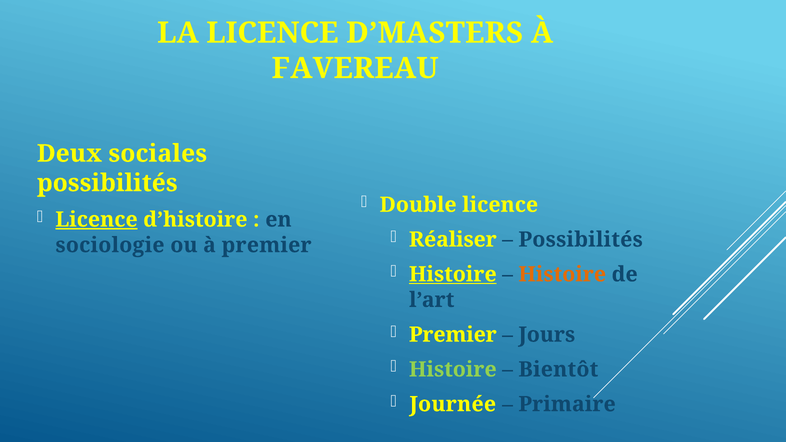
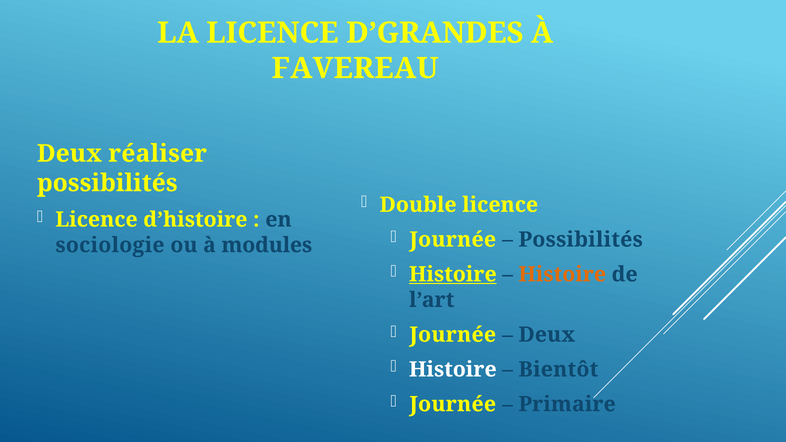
D’MASTERS: D’MASTERS -> D’GRANDES (435, 33)
sociales: sociales -> réaliser (158, 154)
Licence underline: present -> none (97, 220)
Réaliser: Réaliser -> Journée (453, 240)
à premier: premier -> modules (267, 245)
Premier: Premier -> Journée (453, 335)
Jours: Jours -> Deux (547, 335)
Histoire colour: light green -> white (453, 370)
